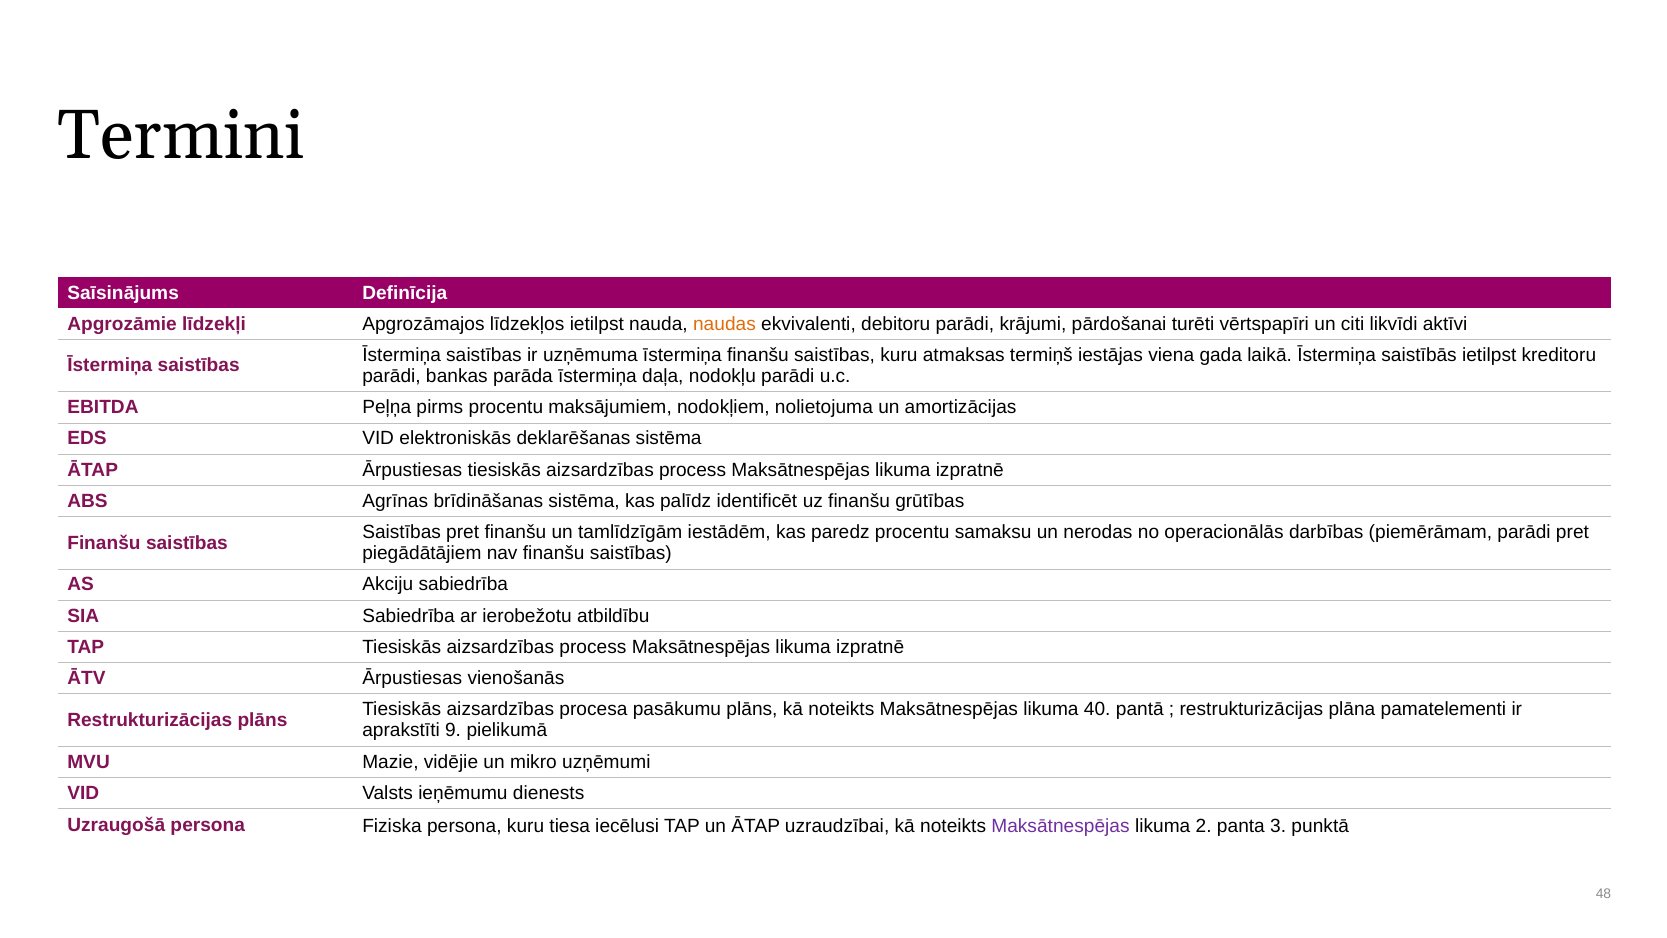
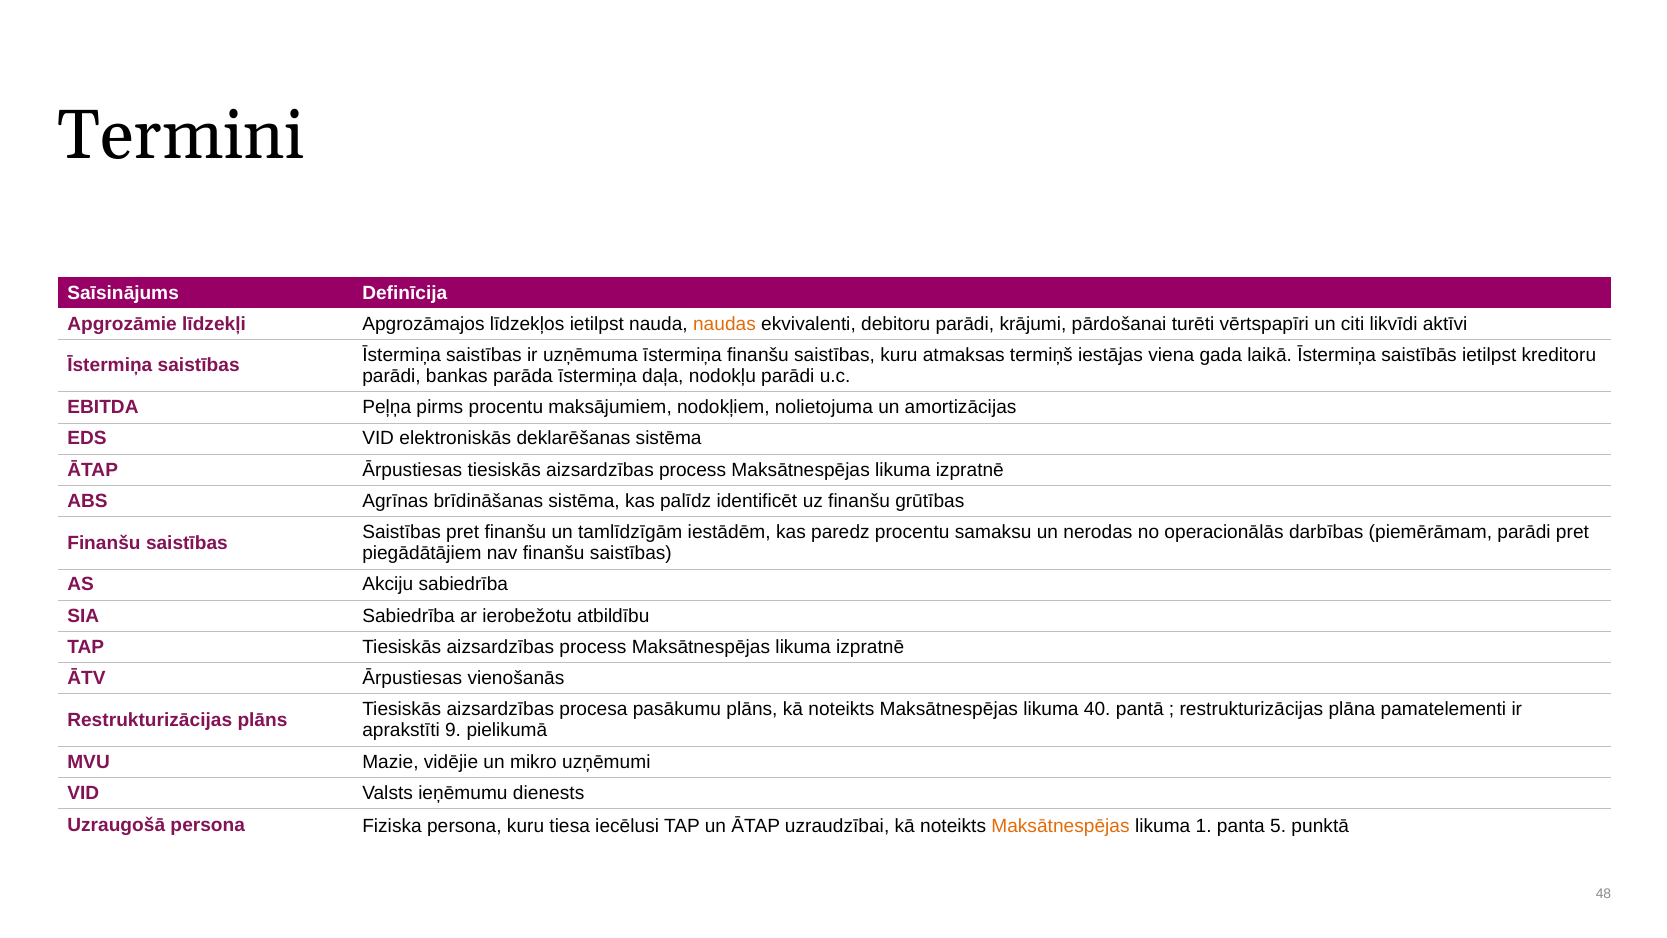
Maksātnespējas colour: purple -> orange (1061, 826)
2: 2 -> 1 (1204, 826)
3: 3 -> 5 (1278, 826)
